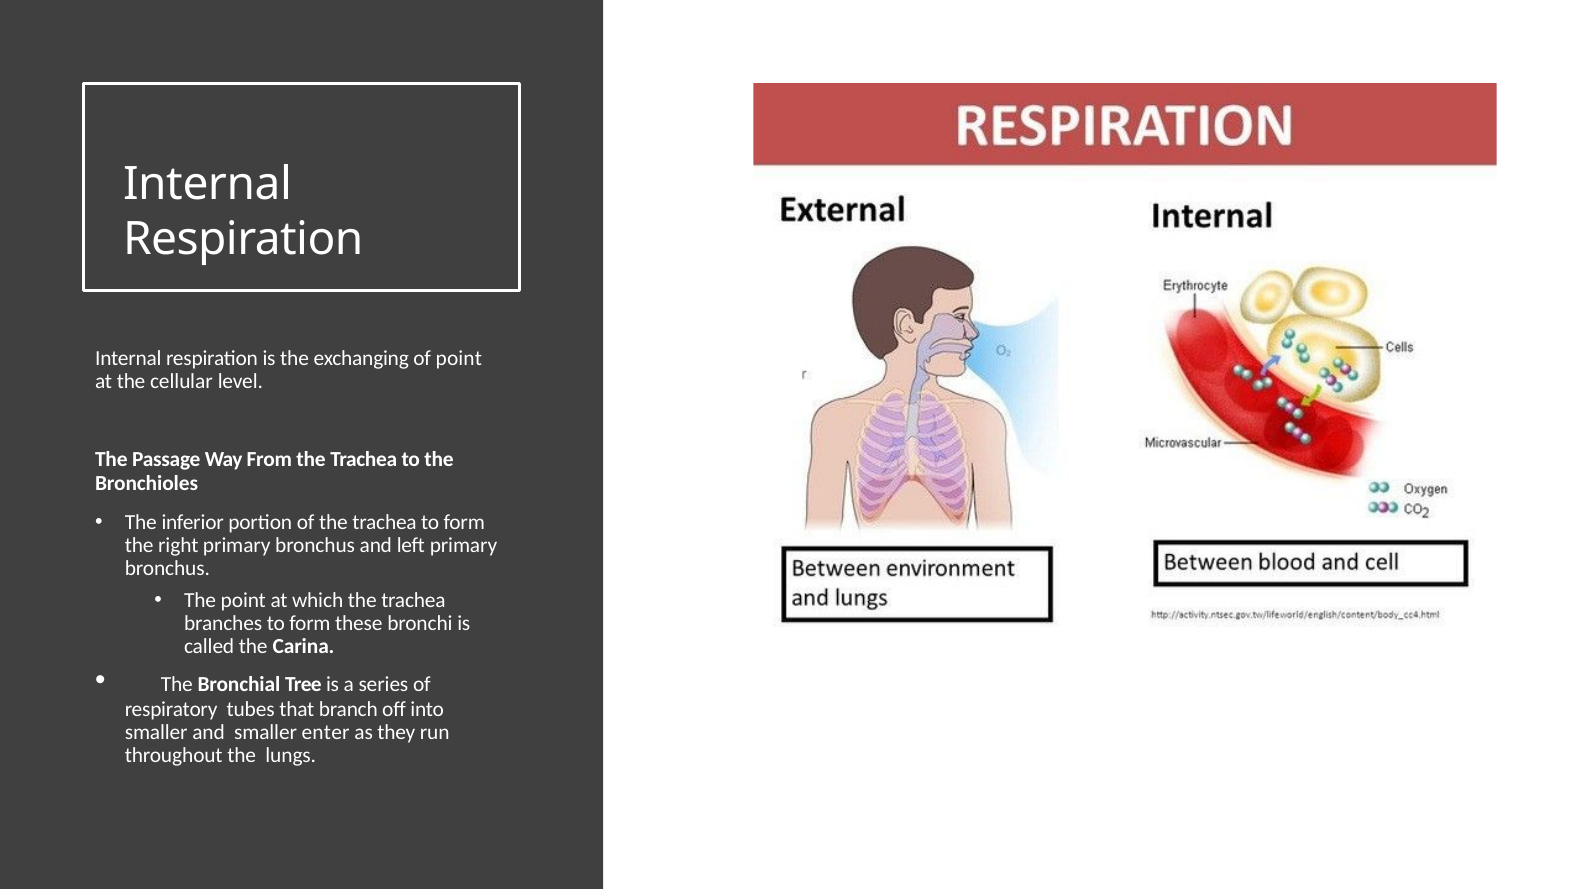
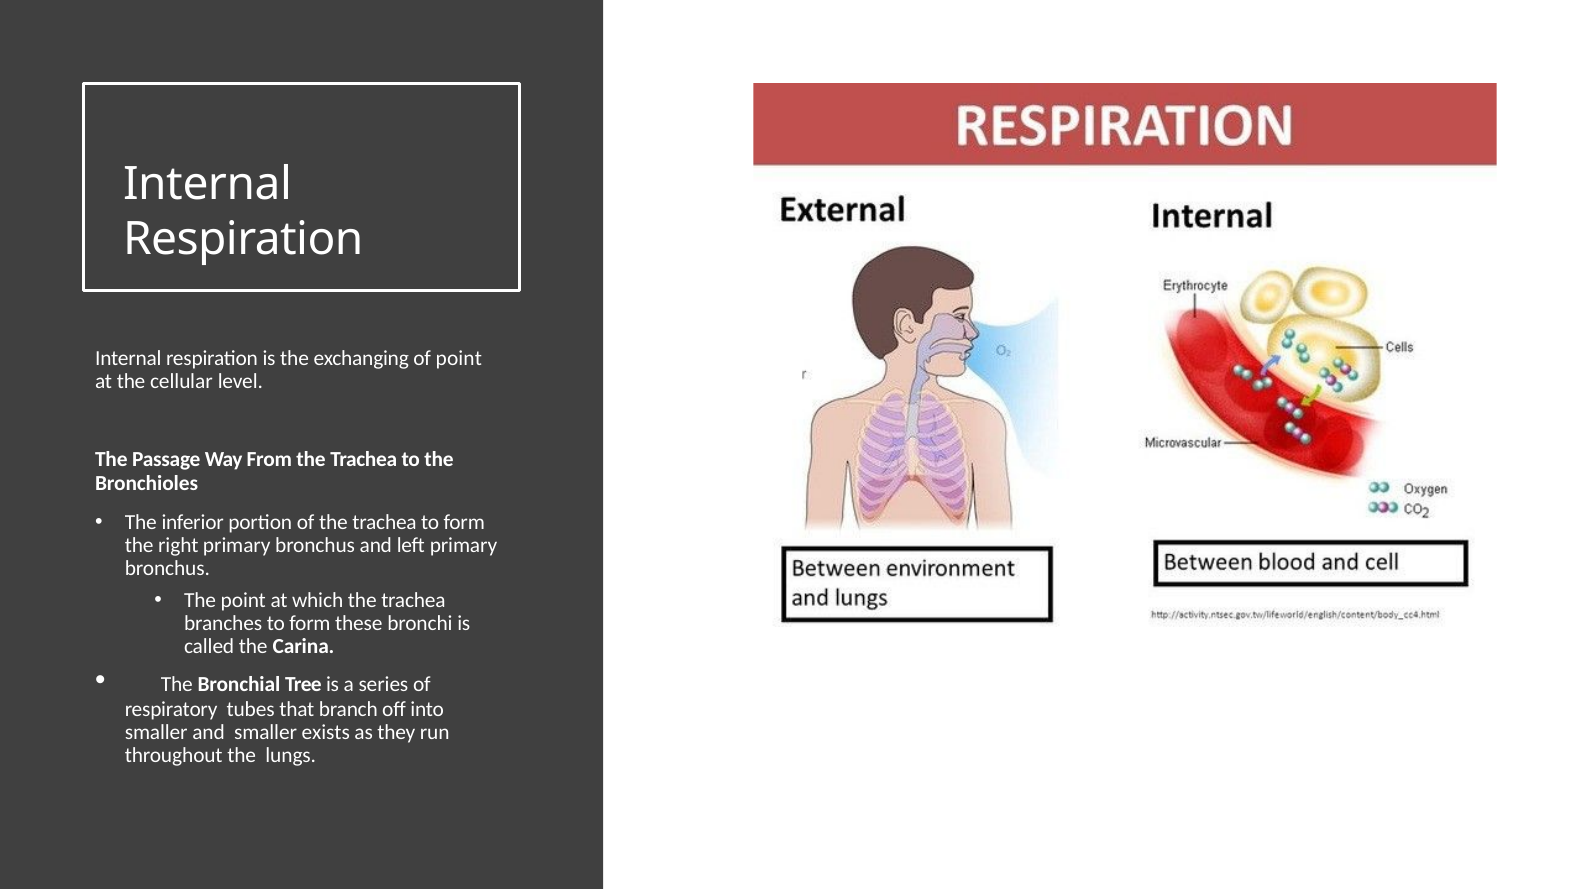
enter: enter -> exists (326, 732)
